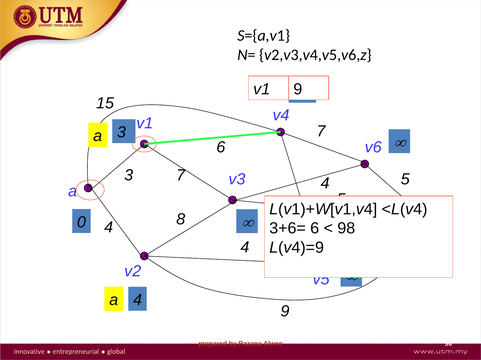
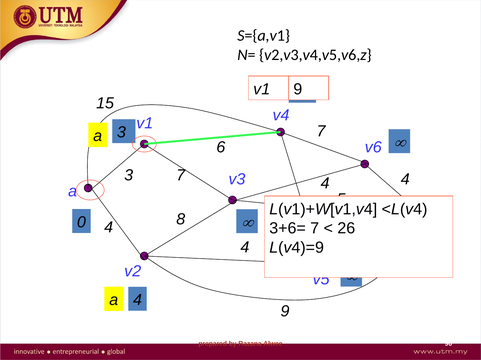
4 5: 5 -> 4 (405, 180)
6: 6 -> 7 (315, 229)
98: 98 -> 26 (346, 229)
